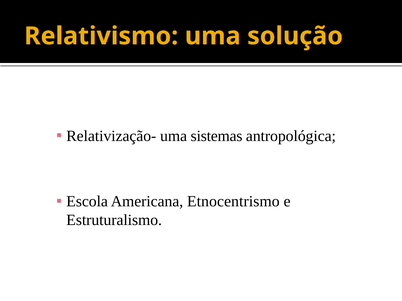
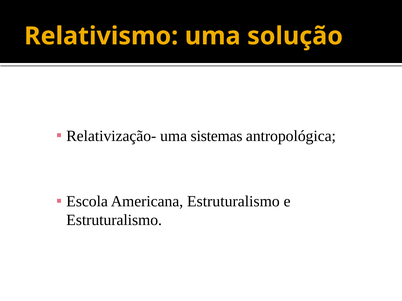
Americana Etnocentrismo: Etnocentrismo -> Estruturalismo (233, 202)
